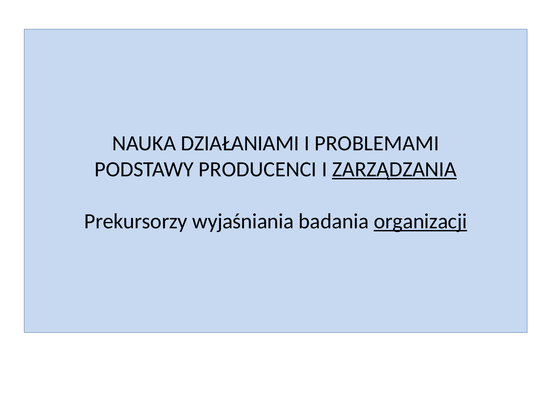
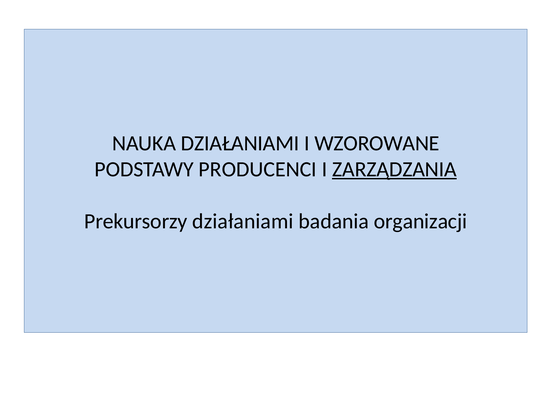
PROBLEMAMI: PROBLEMAMI -> WZOROWANE (377, 143)
Prekursorzy wyjaśniania: wyjaśniania -> działaniami (243, 222)
organizacji underline: present -> none (420, 222)
